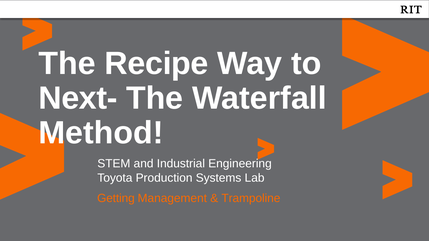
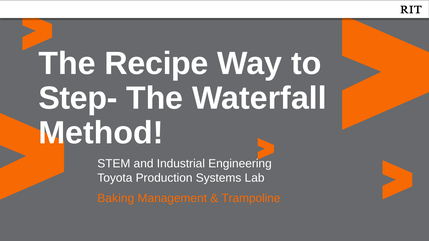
Next-: Next- -> Step- (78, 98)
Getting: Getting -> Baking (116, 198)
